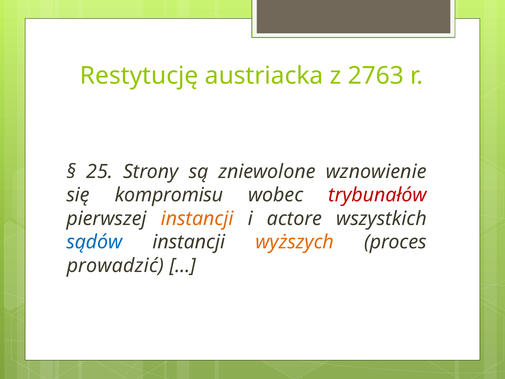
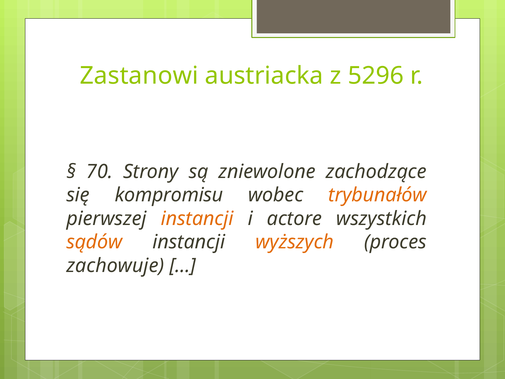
Restytucję: Restytucję -> Zastanowi (139, 76)
2763: 2763 -> 5296 (376, 76)
25: 25 -> 70 (100, 171)
wznowienie: wznowienie -> zachodzące (376, 171)
trybunałów colour: red -> orange (378, 195)
sądów colour: blue -> orange (94, 242)
prowadzić: prowadzić -> zachowuje (115, 266)
